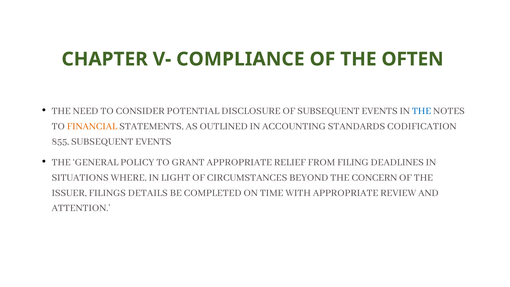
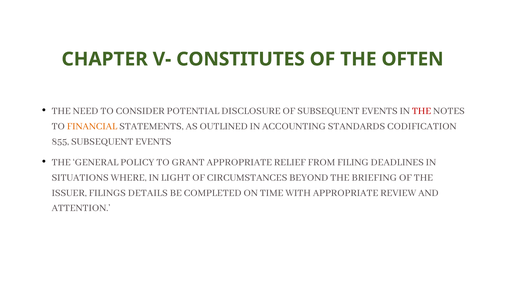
COMPLIANCE: COMPLIANCE -> CONSTITUTES (241, 59)
THE colour: blue -> red (422, 111)
CONCERN: CONCERN -> BRIEFING (374, 177)
